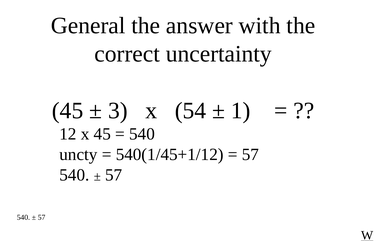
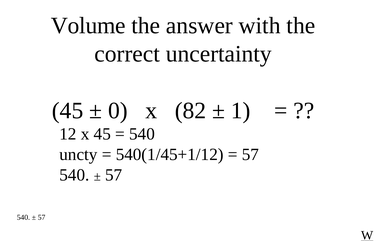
General: General -> Volume (88, 26)
3: 3 -> 0 (118, 111)
54: 54 -> 82 (190, 111)
